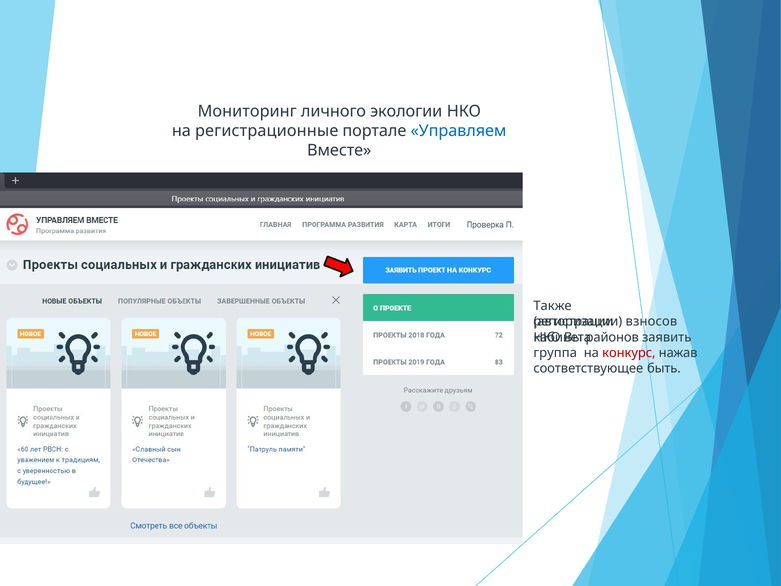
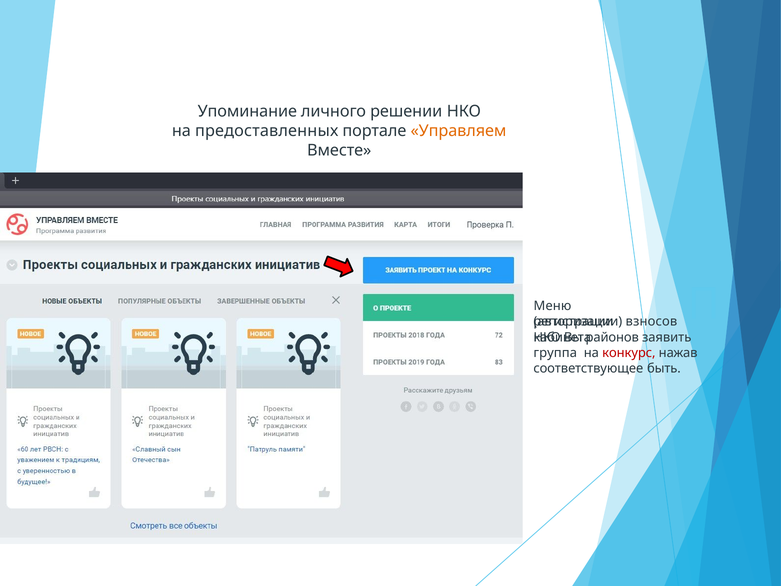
Мониторинг: Мониторинг -> Упоминание (247, 111)
экологии: экологии -> решении (406, 111)
регистрационные: регистрационные -> предоставленных (267, 131)
Управляем colour: blue -> orange (458, 131)
Также: Также -> Меню (552, 306)
